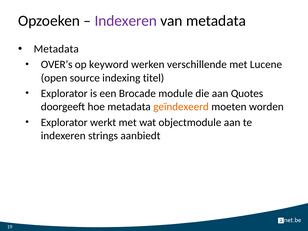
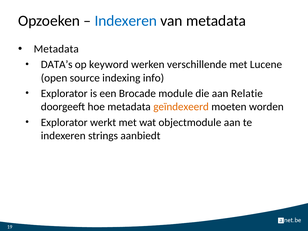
Indexeren colour: purple -> blue (126, 21)
OVER’s: OVER’s -> DATA’s (57, 65)
titel: titel -> info (153, 78)
Quotes: Quotes -> Relatie (247, 93)
